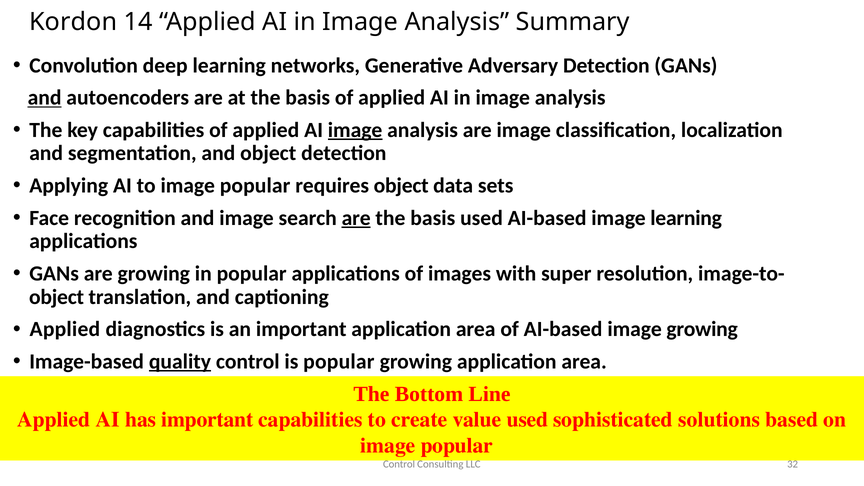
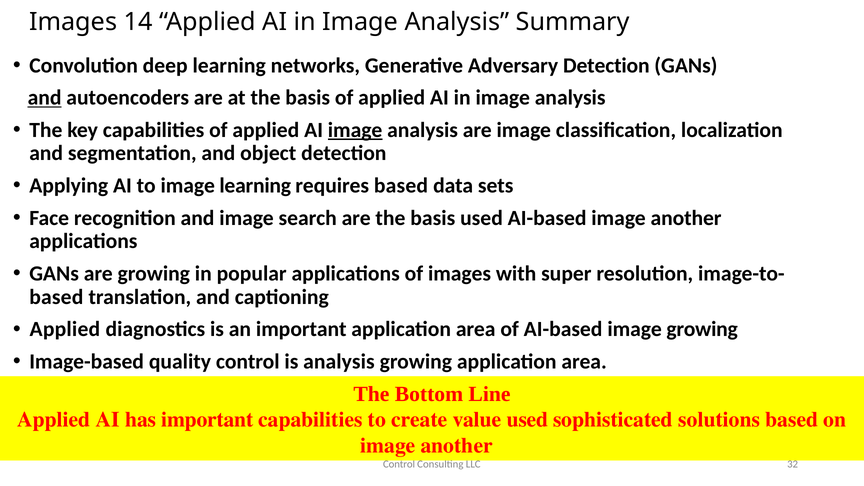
Kordon: Kordon -> Images (73, 22)
to image popular: popular -> learning (255, 186)
requires object: object -> based (401, 186)
are underline: present -> none (356, 218)
AI-based image learning: learning -> another (686, 218)
object: object -> based (56, 297)
quality underline: present -> none (180, 362)
is popular: popular -> analysis (339, 362)
popular: popular -> another (457, 446)
